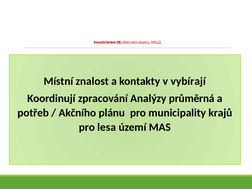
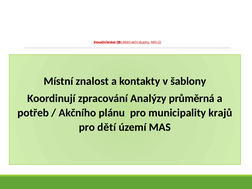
vybírají: vybírají -> šablony (188, 81)
lesa: lesa -> dětí (107, 127)
